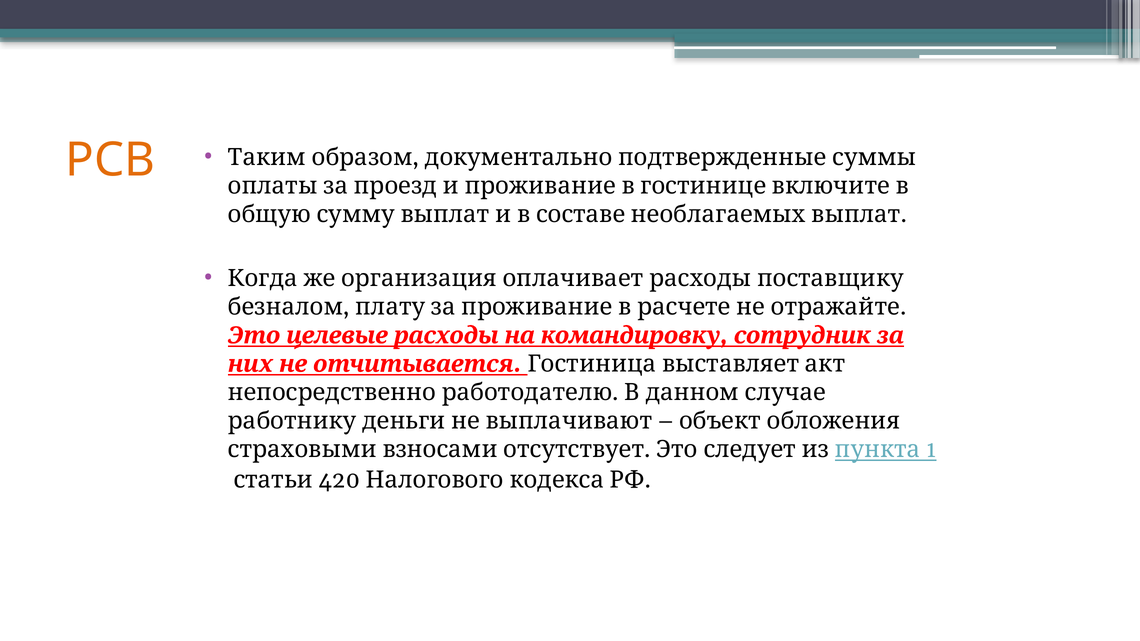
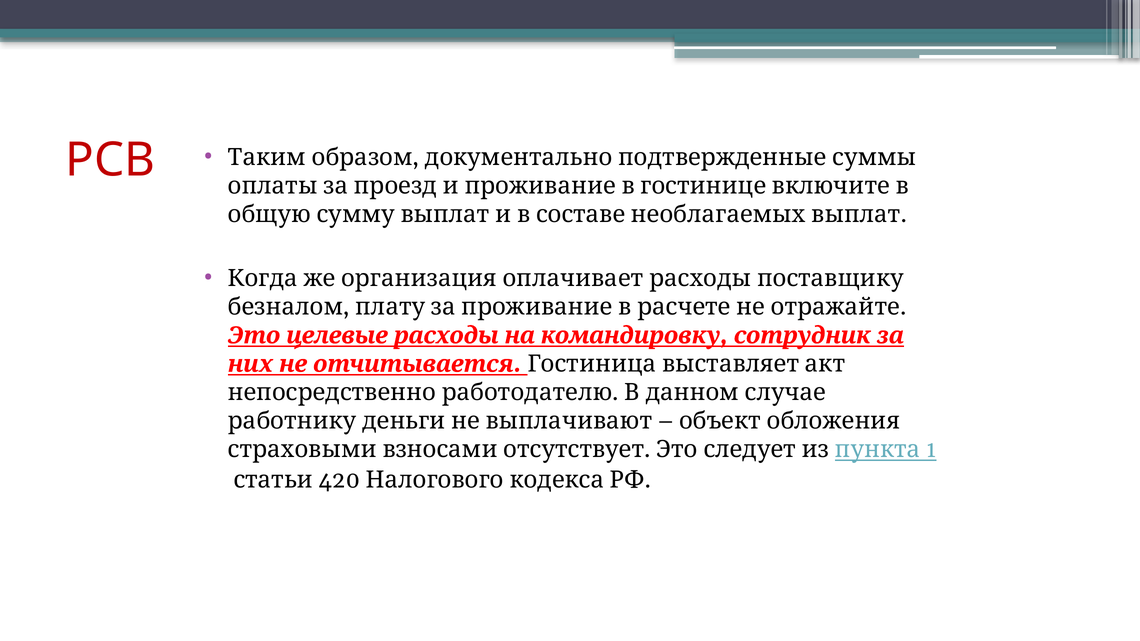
РСВ colour: orange -> red (110, 160)
